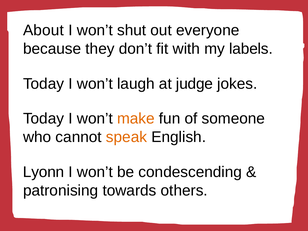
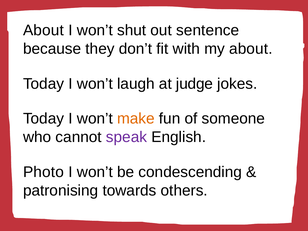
everyone: everyone -> sentence (208, 30)
my labels: labels -> about (251, 49)
speak colour: orange -> purple (126, 137)
Lyonn: Lyonn -> Photo (43, 172)
